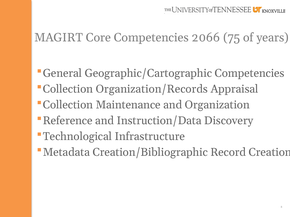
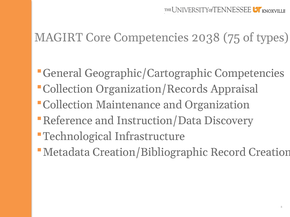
2066: 2066 -> 2038 (206, 38)
years: years -> types (273, 38)
